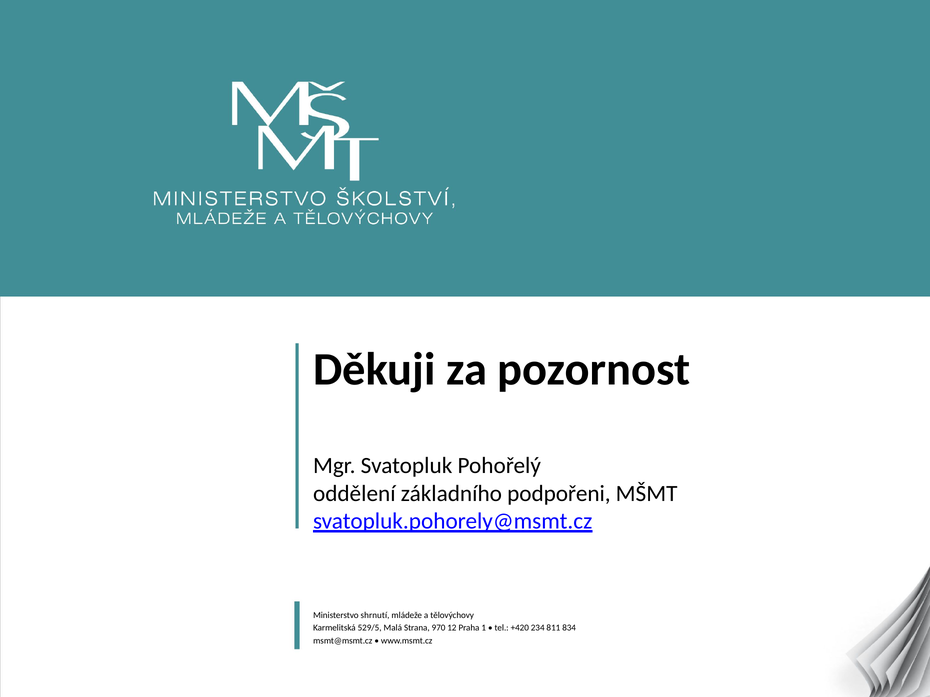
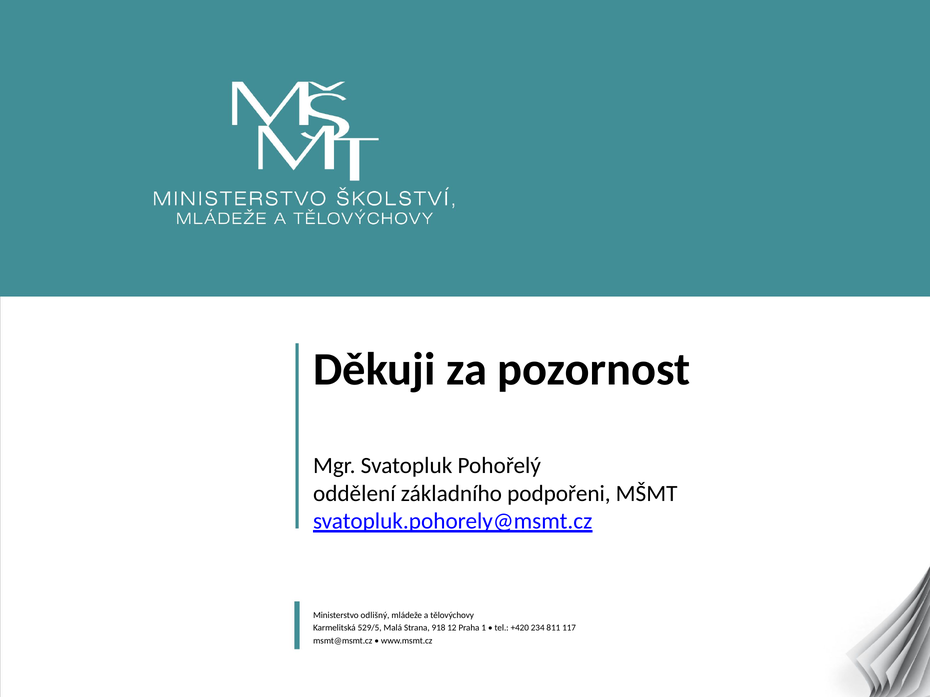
shrnutí: shrnutí -> odlišný (375, 616)
970: 970 -> 918 (439, 628)
834: 834 -> 117 (569, 628)
